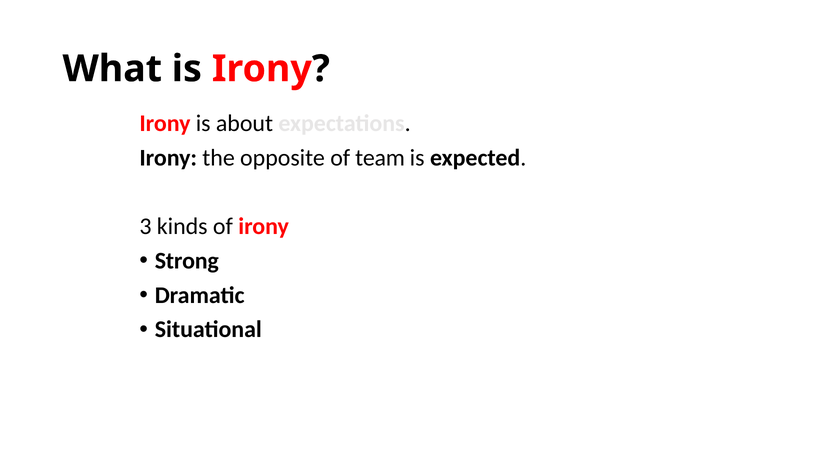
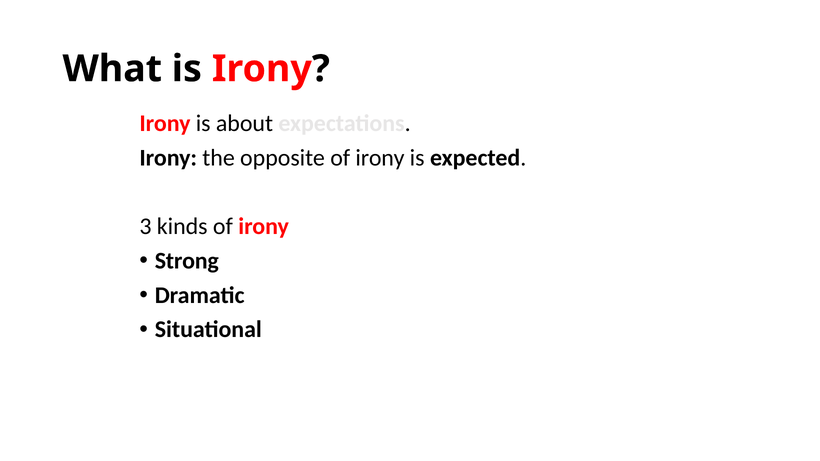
opposite of team: team -> irony (380, 158)
